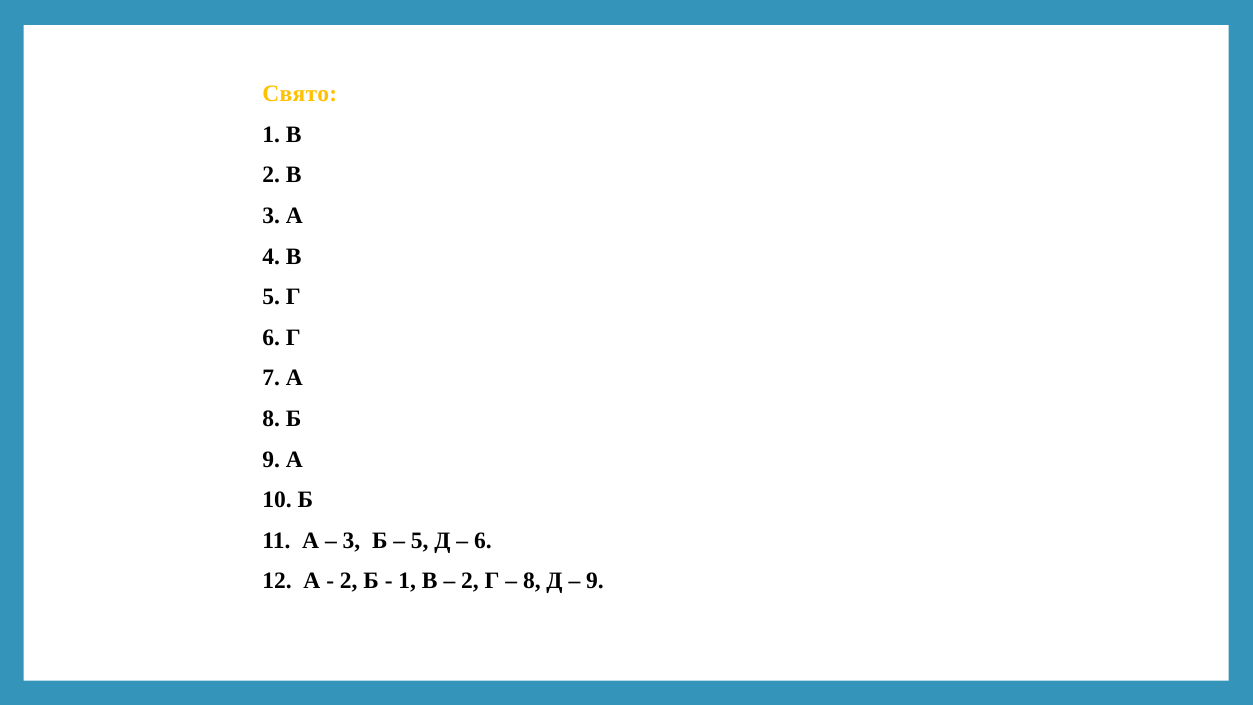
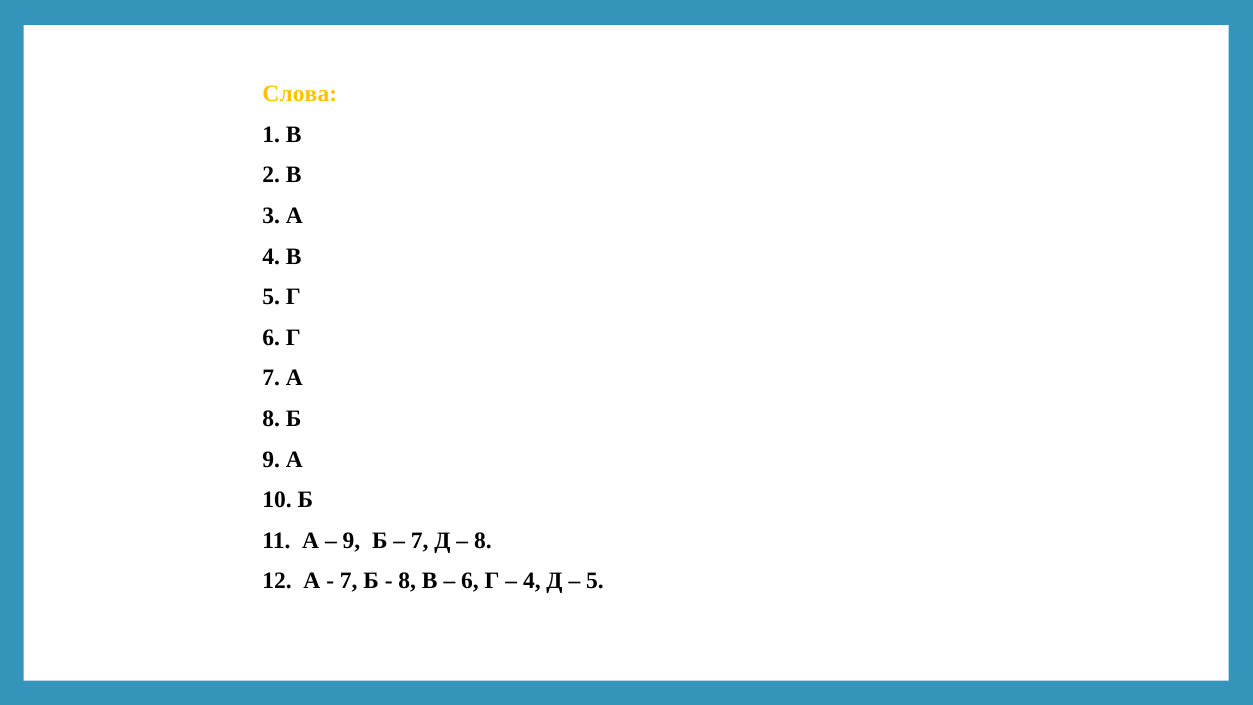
Свято: Свято -> Слова (300, 94)
3: 3 -> 9 (351, 540)
5: 5 -> 7 (420, 540)
6: 6 -> 8 (483, 540)
2: 2 -> 7 (349, 581)
1: 1 -> 8 (407, 581)
2: 2 -> 6 (470, 581)
8: 8 -> 4 (532, 581)
9: 9 -> 5 (595, 581)
